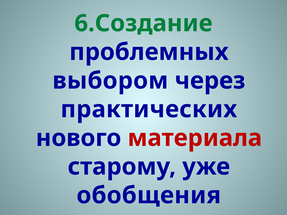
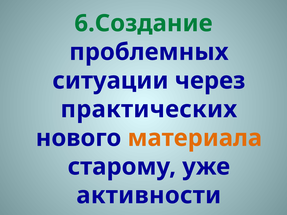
выбором: выбором -> ситуации (110, 81)
материала colour: red -> orange (195, 138)
обобщения: обобщения -> активности (149, 196)
